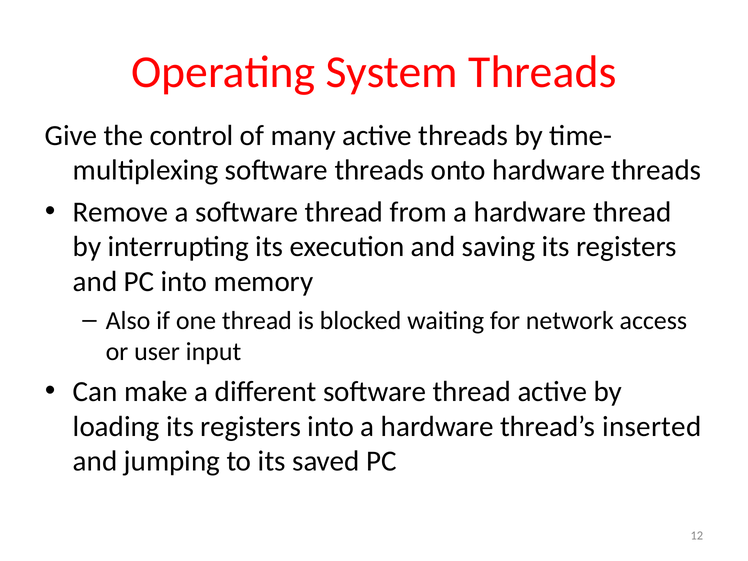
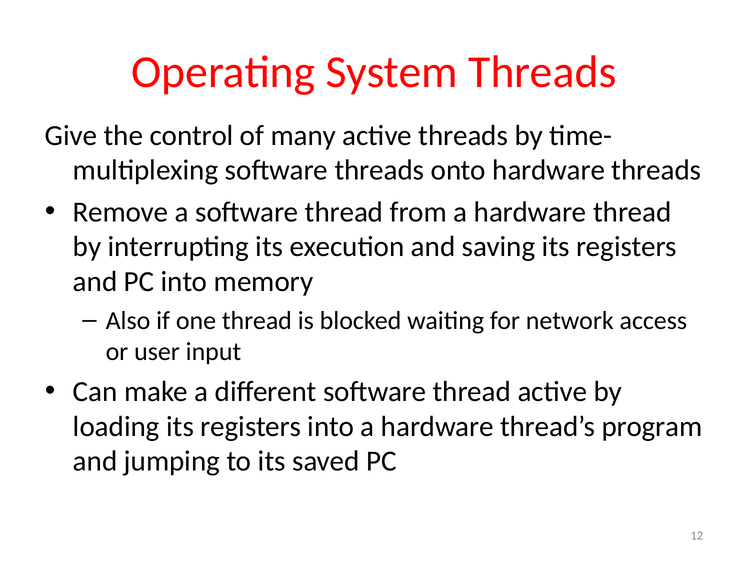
inserted: inserted -> program (652, 426)
